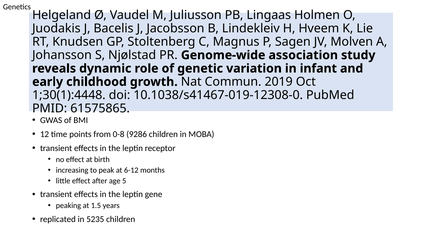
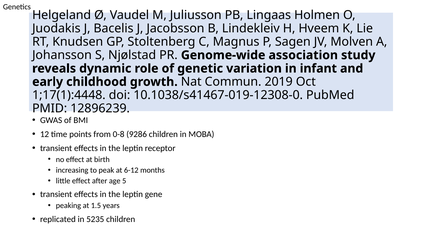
1;30(1):4448: 1;30(1):4448 -> 1;17(1):4448 (69, 95)
61575865: 61575865 -> 12896239 (100, 108)
